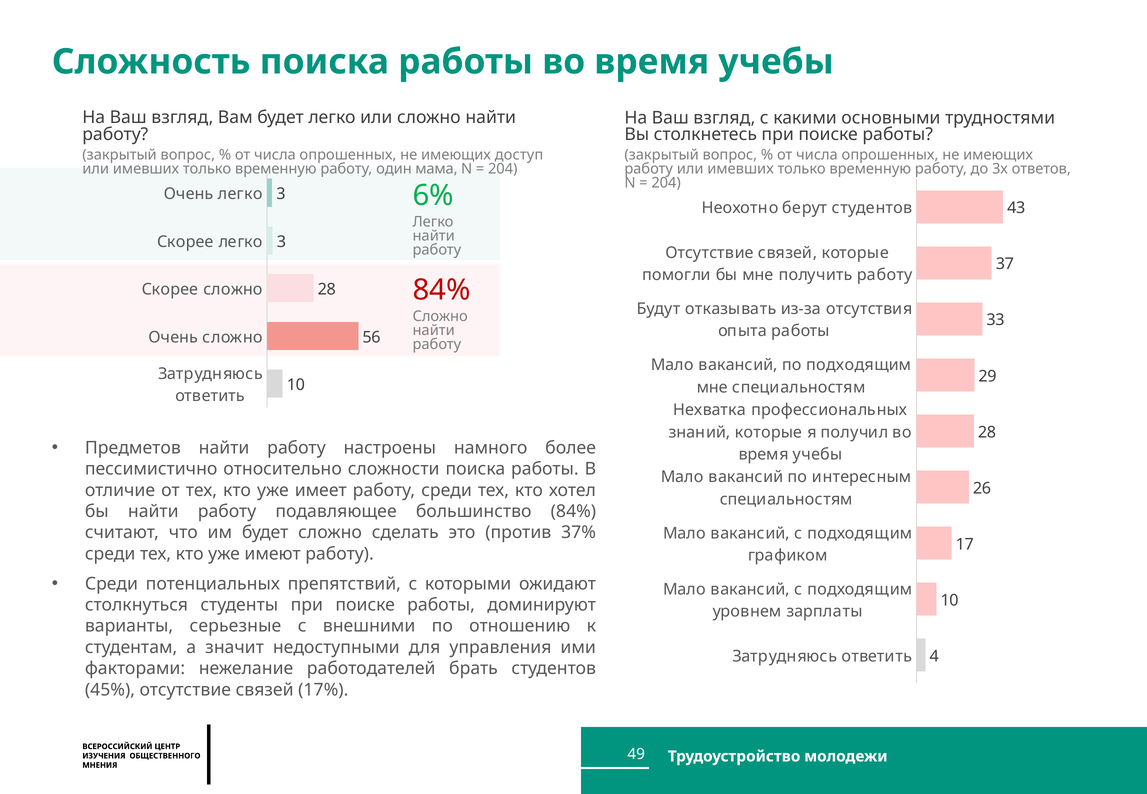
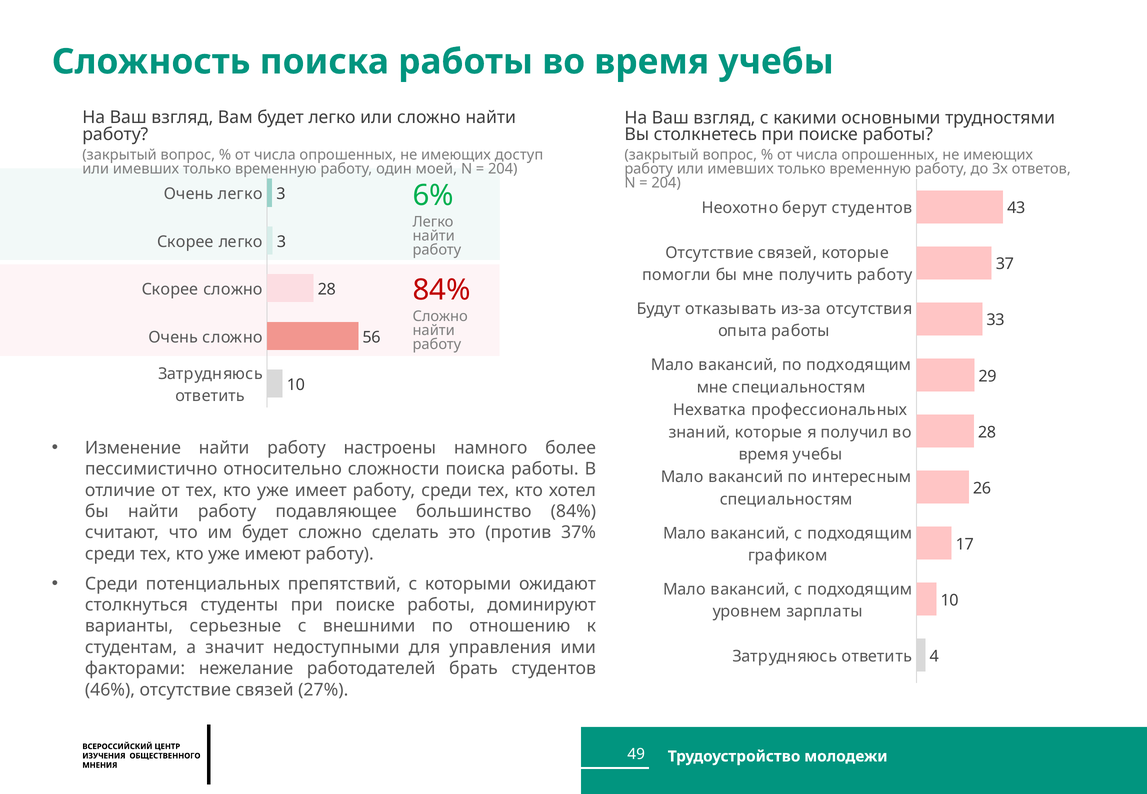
мама: мама -> моей (436, 169)
Предметов: Предметов -> Изменение (133, 448)
45%: 45% -> 46% (110, 690)
17%: 17% -> 27% (323, 690)
